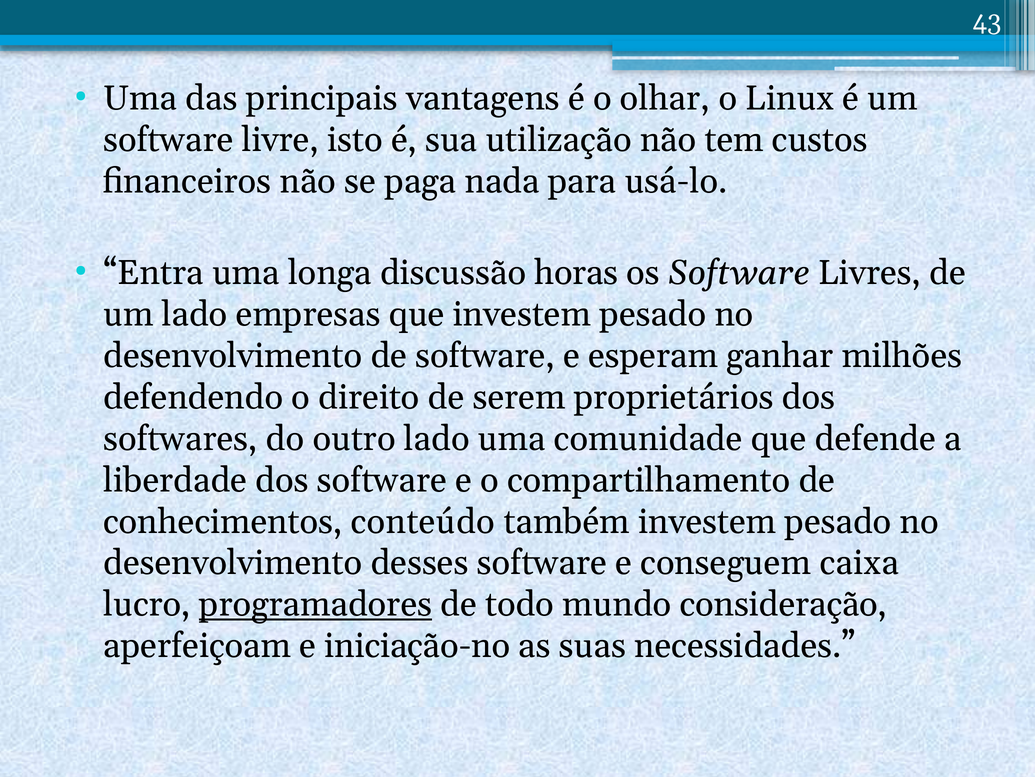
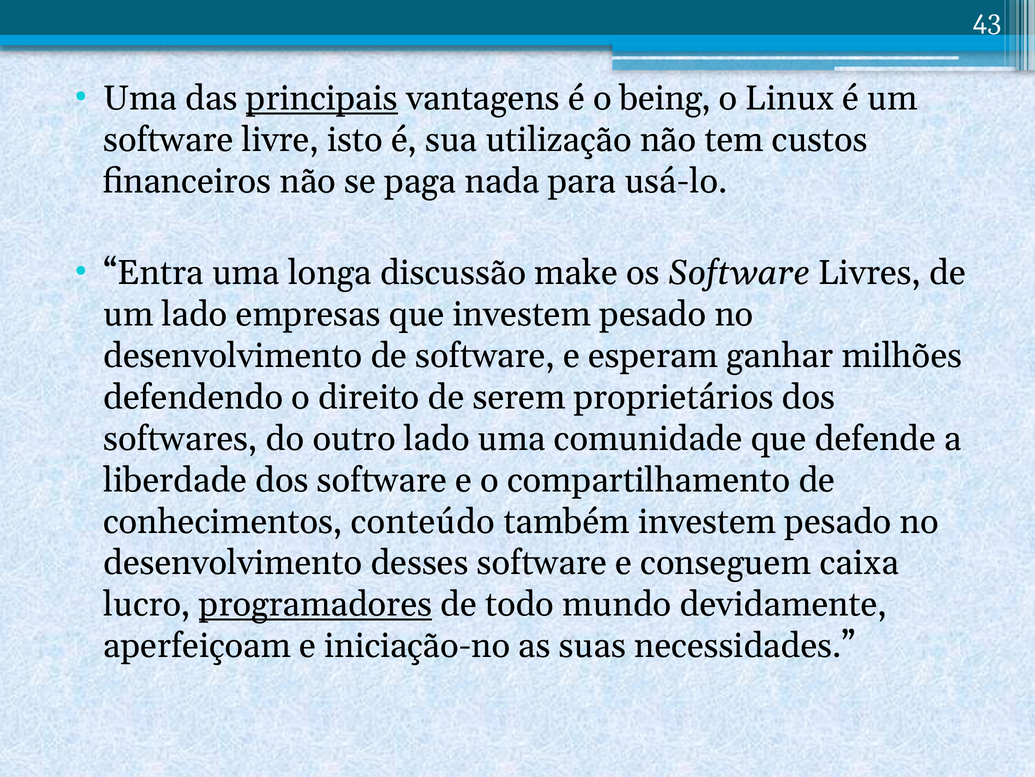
principais underline: none -> present (322, 98)
olhar: olhar -> being (665, 98)
horas: horas -> make (576, 273)
consideração: consideração -> devidamente (783, 604)
